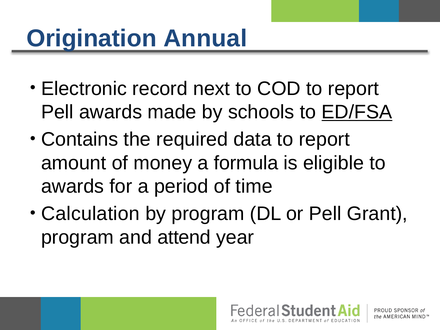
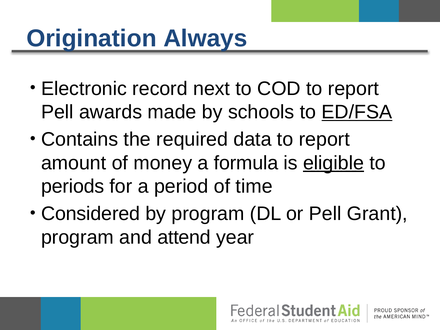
Annual: Annual -> Always (205, 38)
eligible underline: none -> present (334, 163)
awards: awards -> periods (73, 186)
Calculation: Calculation -> Considered (91, 214)
